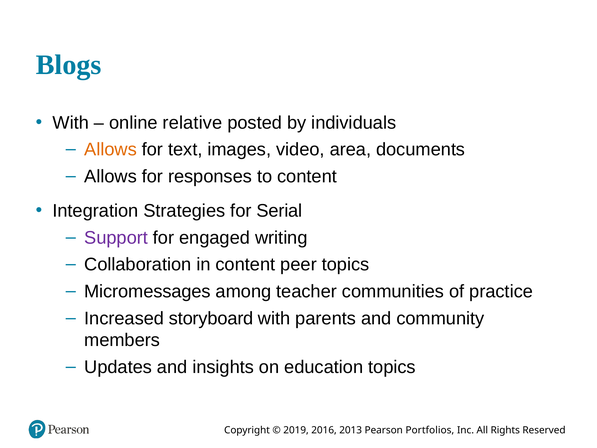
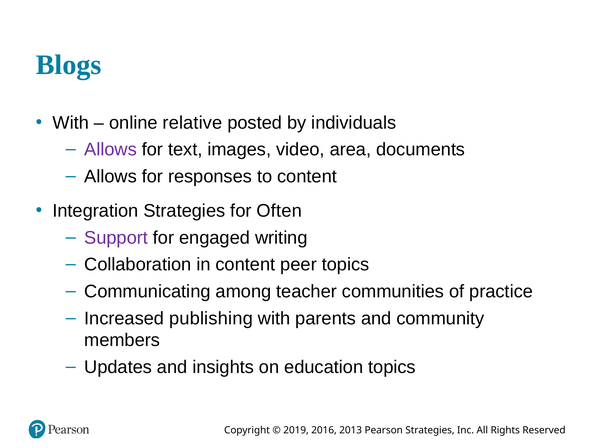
Allows colour: orange -> purple (111, 150)
Serial: Serial -> Often (279, 211)
Micromessages: Micromessages -> Communicating (147, 291)
storyboard: storyboard -> publishing (211, 318)
Portfolios: Portfolios -> Strategies (430, 430)
